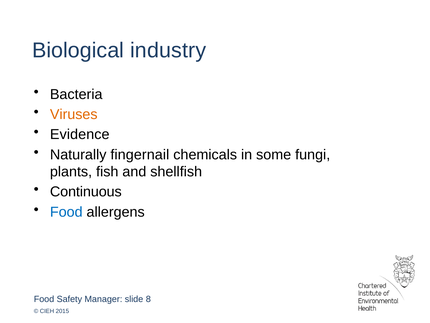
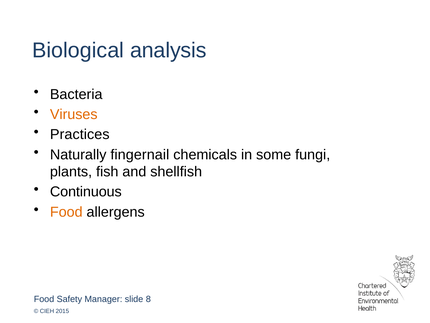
industry: industry -> analysis (168, 50)
Evidence: Evidence -> Practices (80, 134)
Food colour: blue -> orange (66, 212)
